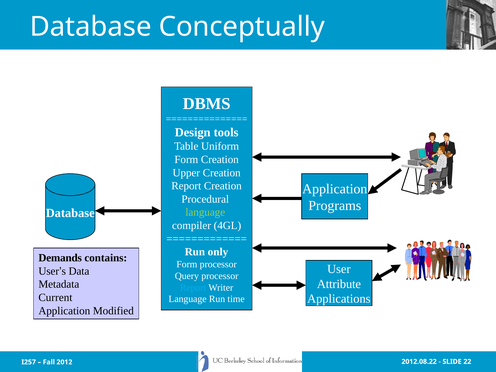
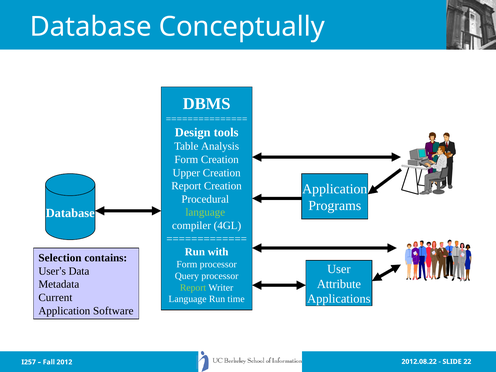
Uniform: Uniform -> Analysis (220, 146)
only: only -> with (218, 252)
Demands: Demands -> Selection (60, 258)
Report colour: light blue -> light green (193, 287)
Modified: Modified -> Software (113, 311)
